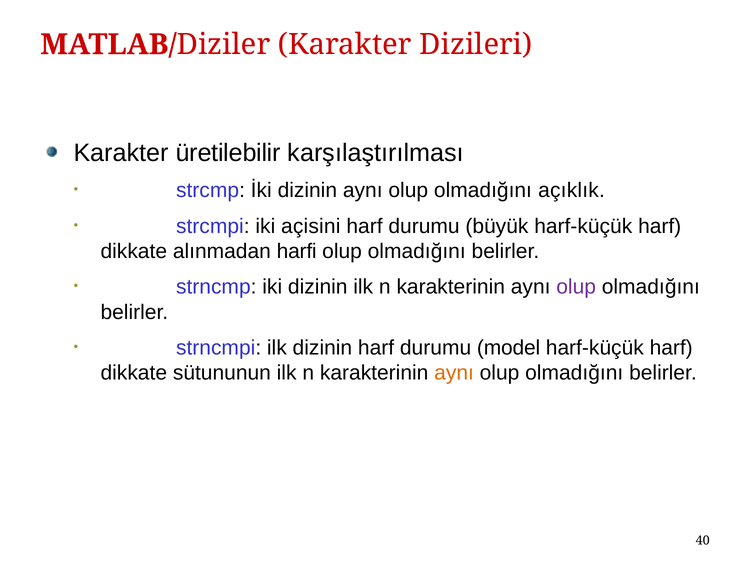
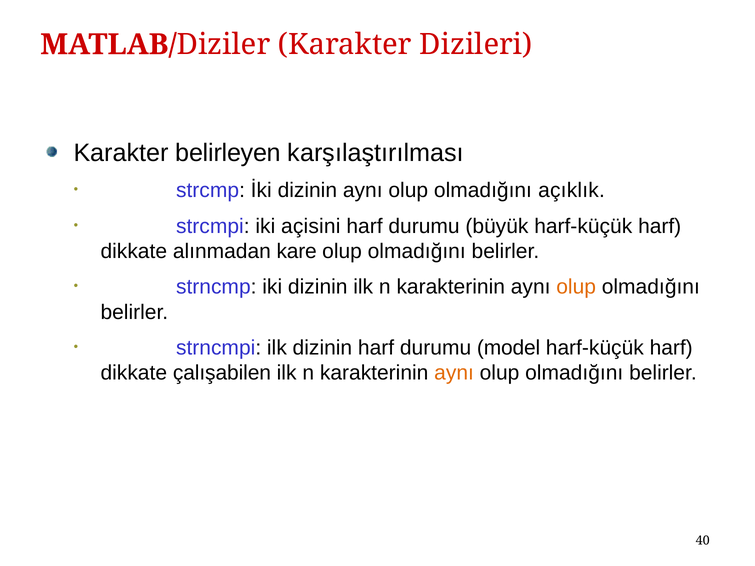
üretilebilir: üretilebilir -> belirleyen (228, 153)
harfi: harfi -> kare (297, 251)
olup colour: purple -> orange (576, 287)
sütununun: sütununun -> çalışabilen (222, 373)
